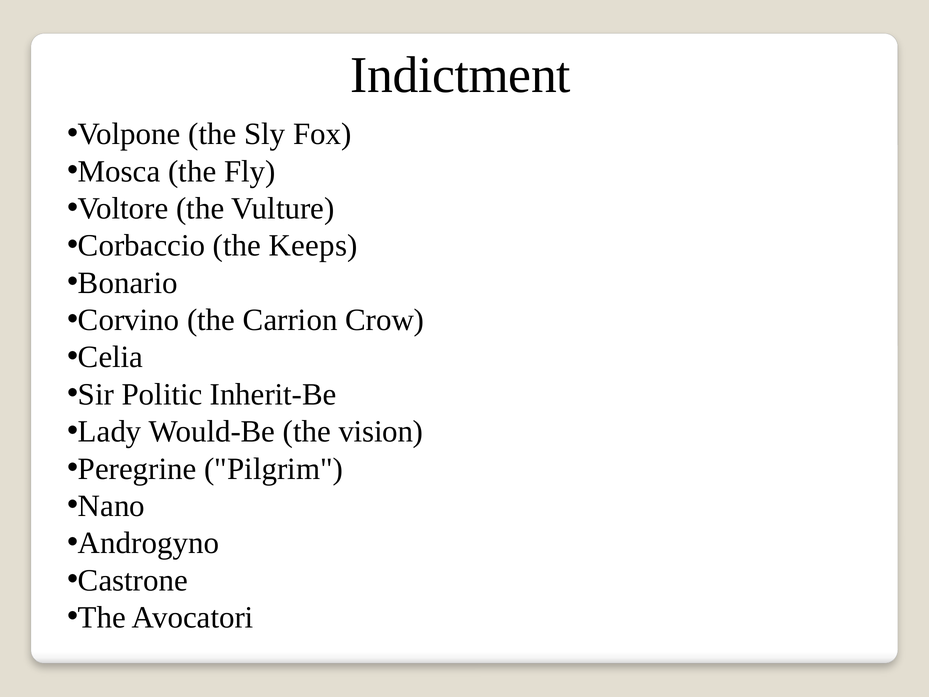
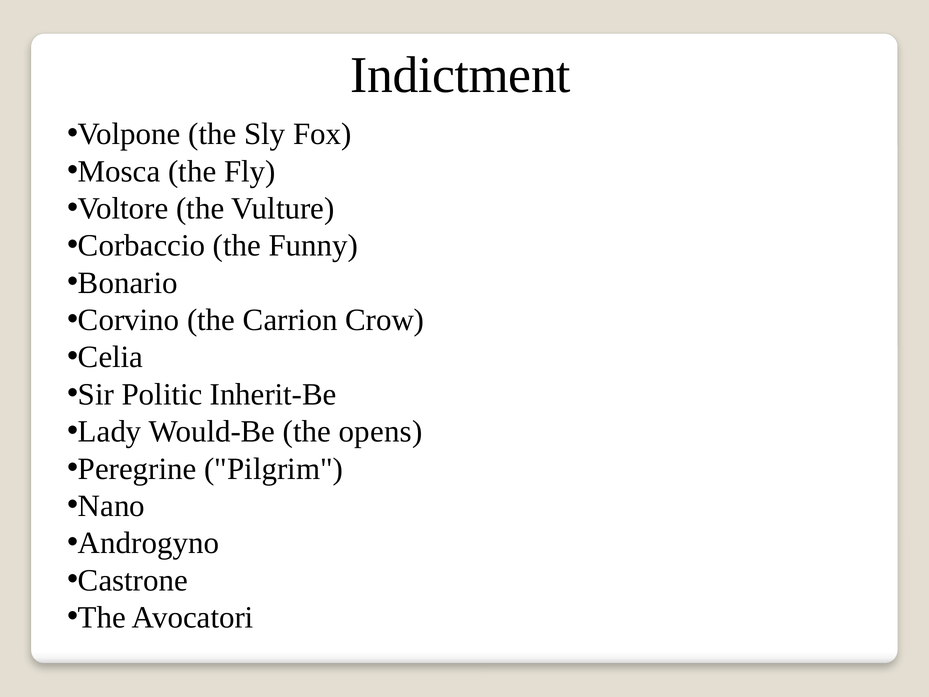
Keeps: Keeps -> Funny (313, 246)
vision: vision -> opens (381, 431)
